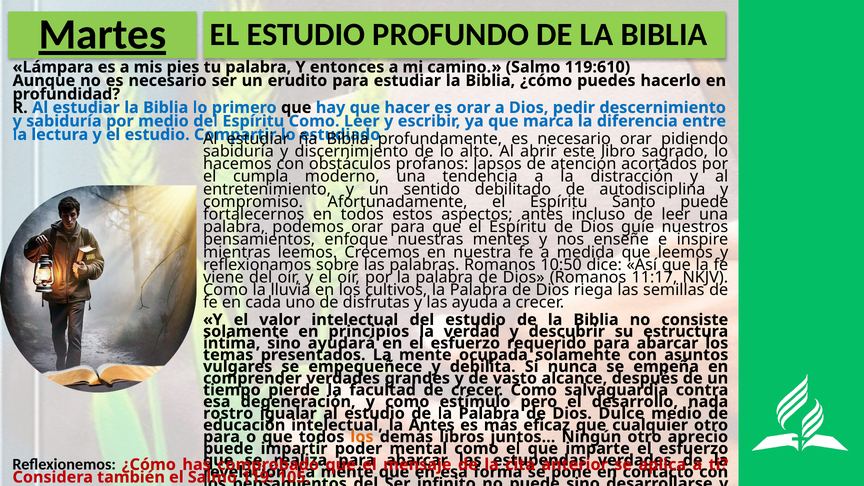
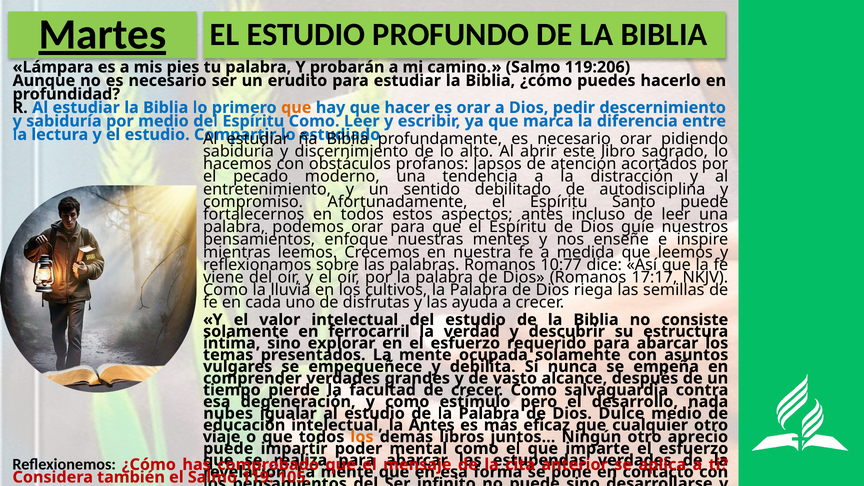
entonces: entonces -> probarán (347, 67)
119:610: 119:610 -> 119:206 (597, 67)
que colour: black -> orange (296, 108)
cumpla: cumpla -> pecado (261, 177)
10:50: 10:50 -> 10:77 (561, 265)
11:17: 11:17 -> 17:17 (654, 277)
principios: principios -> ferrocarril (369, 331)
ayudará: ayudará -> explorar (342, 343)
rostro: rostro -> nubes (228, 413)
para: para -> viaje (222, 437)
